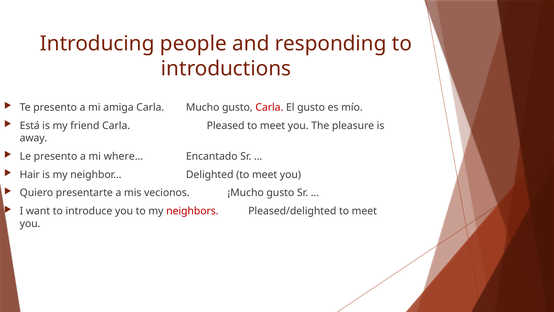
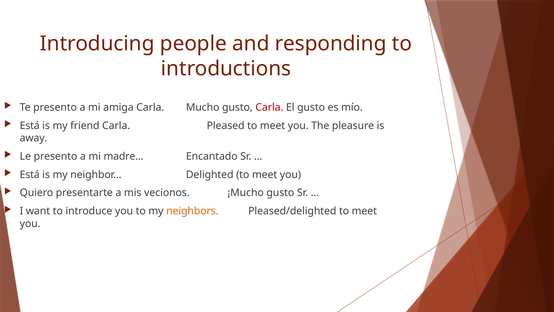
where…: where… -> madre… (124, 156)
Hair: Hair -> Está (30, 174)
neighbors colour: red -> orange (192, 211)
